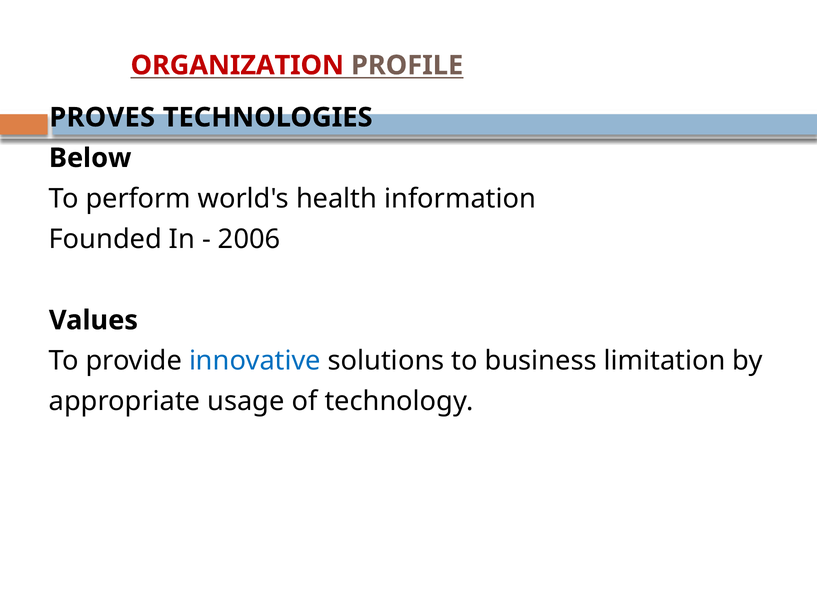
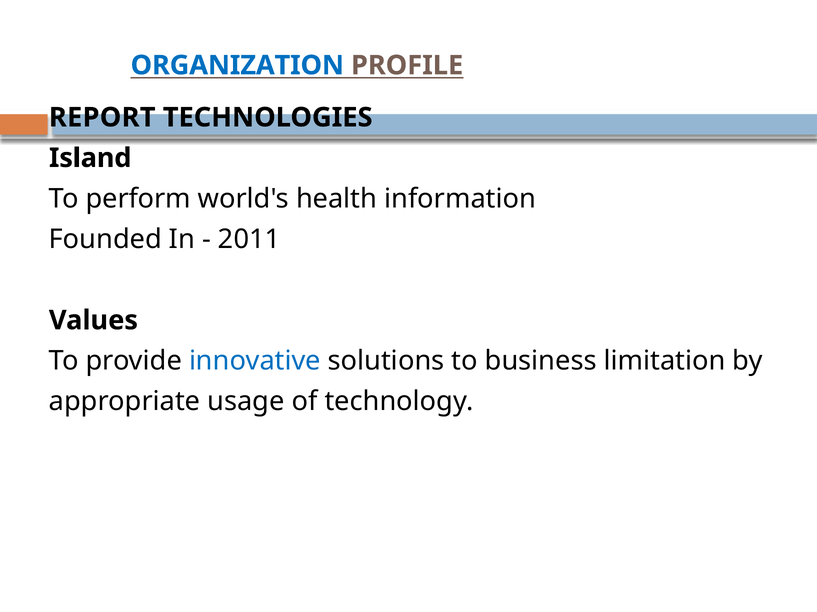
ORGANIZATION colour: red -> blue (237, 65)
PROVES: PROVES -> REPORT (102, 118)
Below: Below -> Island (90, 158)
2006: 2006 -> 2011 (249, 239)
